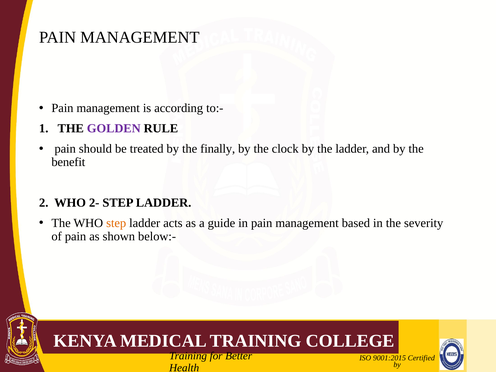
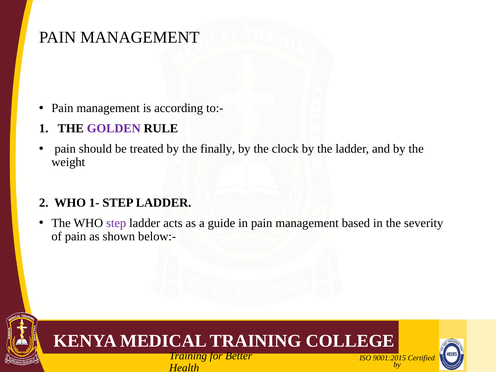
benefit: benefit -> weight (68, 162)
2-: 2- -> 1- (94, 203)
step colour: orange -> purple (116, 223)
